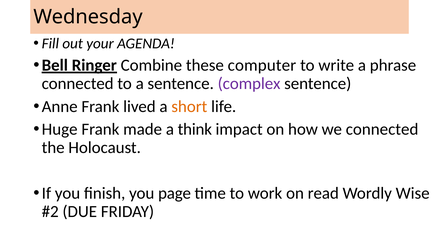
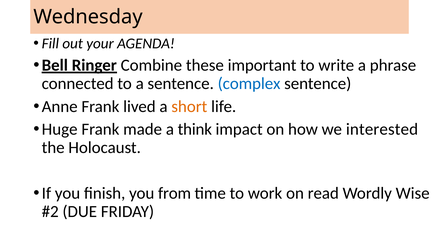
computer: computer -> important (262, 65)
complex colour: purple -> blue (249, 84)
we connected: connected -> interested (382, 129)
page: page -> from (175, 193)
